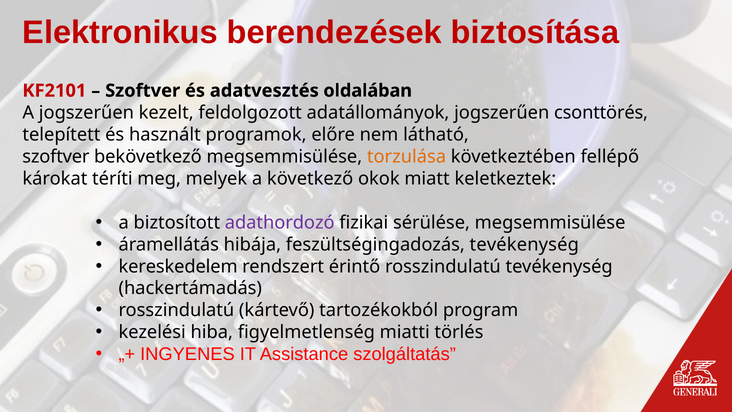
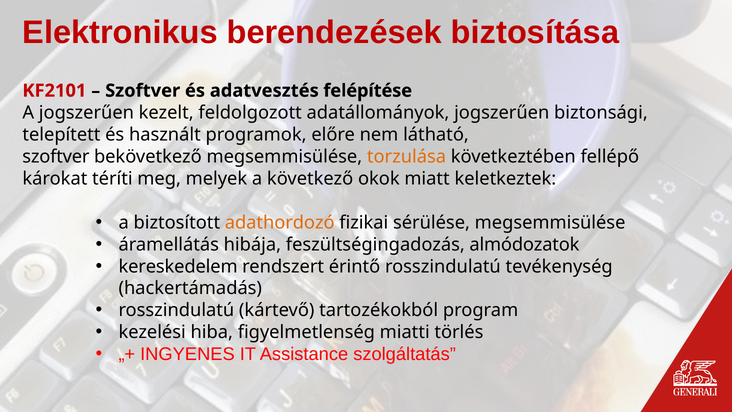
oldalában: oldalában -> felépítése (368, 91)
csonttörés: csonttörés -> biztonsági (601, 113)
adathordozó colour: purple -> orange (280, 222)
feszültségingadozás tevékenység: tevékenység -> almódozatok (524, 244)
